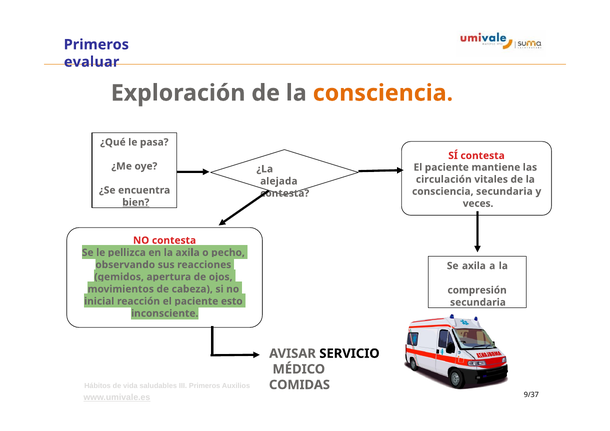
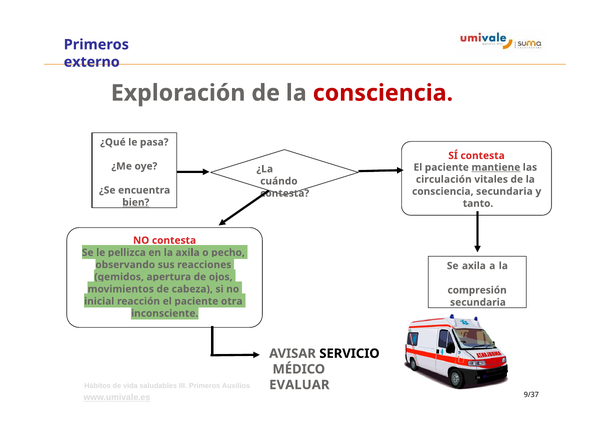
evaluar: evaluar -> externo (92, 62)
consciencia colour: orange -> red (383, 93)
mantiene underline: none -> present (496, 168)
alejada: alejada -> cuándo (279, 181)
veces: veces -> tanto (478, 204)
esto: esto -> otra (232, 302)
COMIDAS: COMIDAS -> EVALUAR (299, 385)
